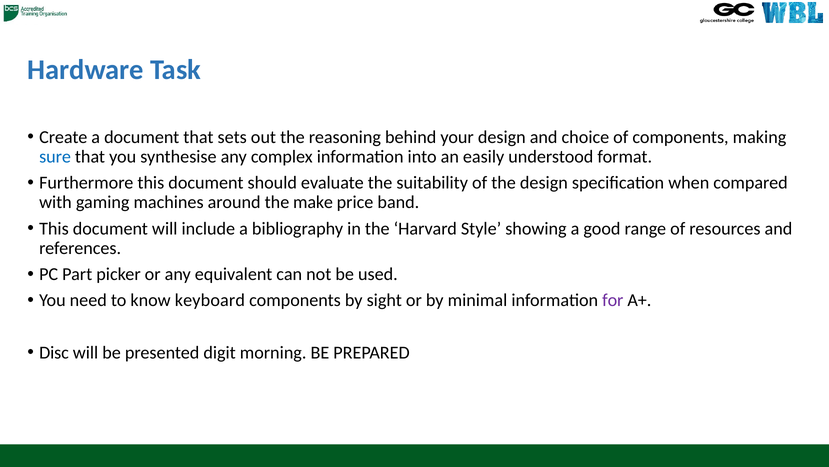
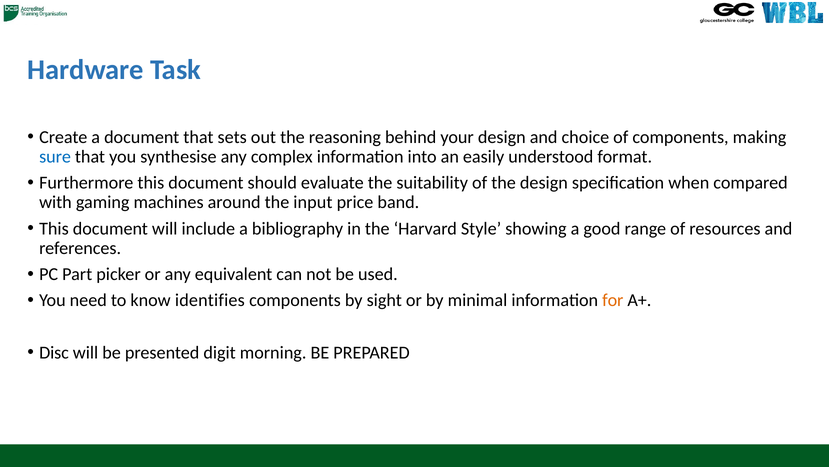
make: make -> input (313, 202)
keyboard: keyboard -> identifies (210, 300)
for colour: purple -> orange (613, 300)
